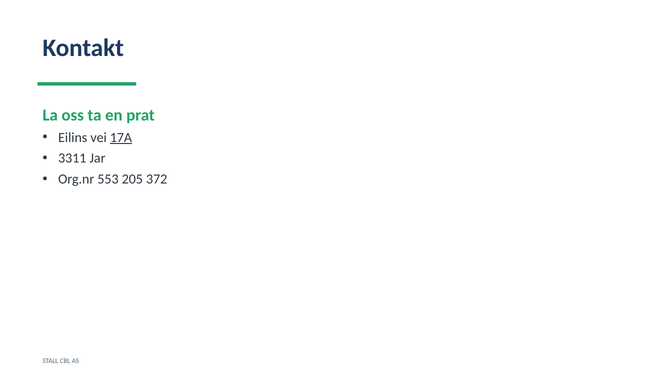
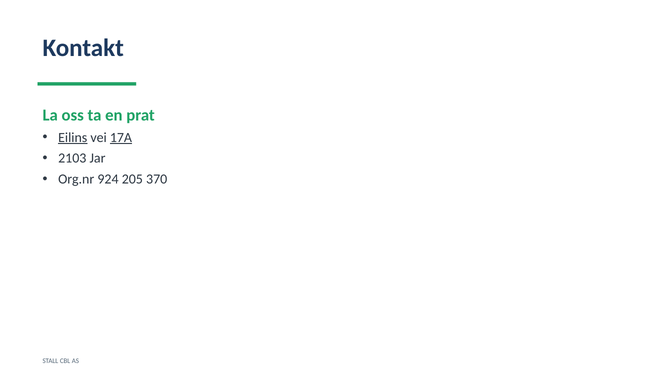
Eilins underline: none -> present (73, 137)
3311: 3311 -> 2103 (72, 158)
553: 553 -> 924 (108, 179)
372: 372 -> 370 (157, 179)
